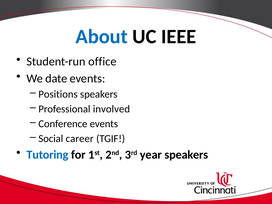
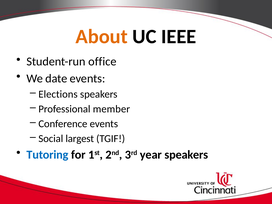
About colour: blue -> orange (102, 37)
Positions: Positions -> Elections (58, 94)
involved: involved -> member (111, 109)
career: career -> largest (80, 139)
